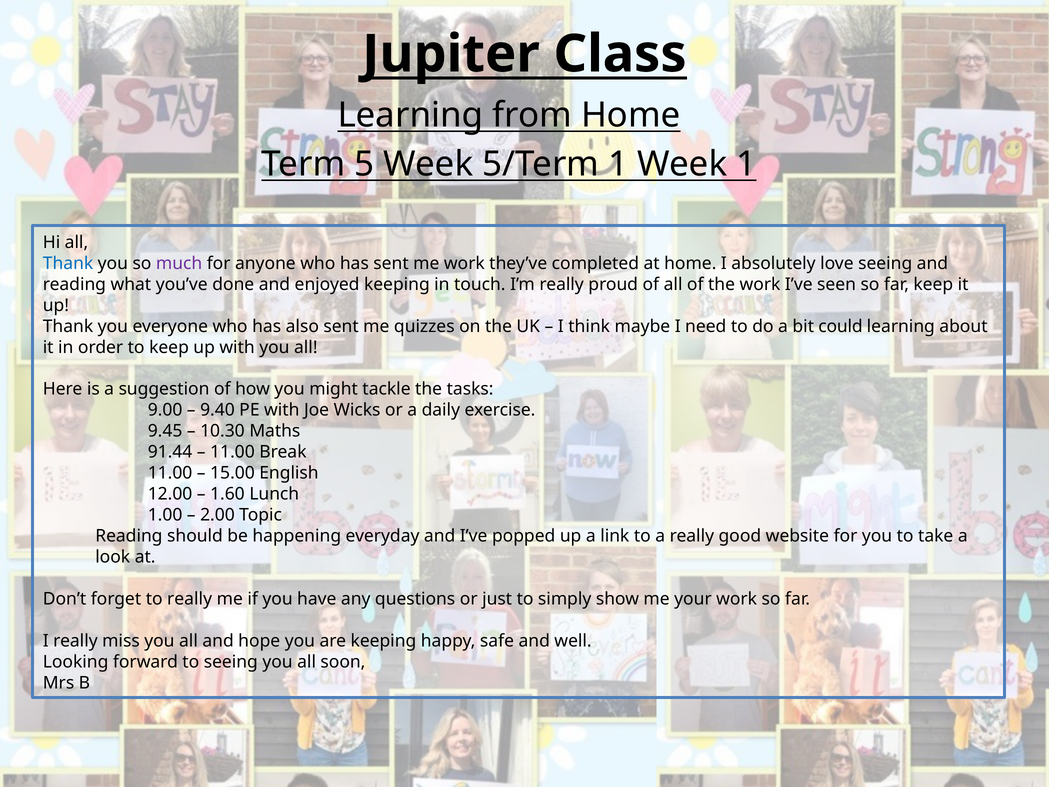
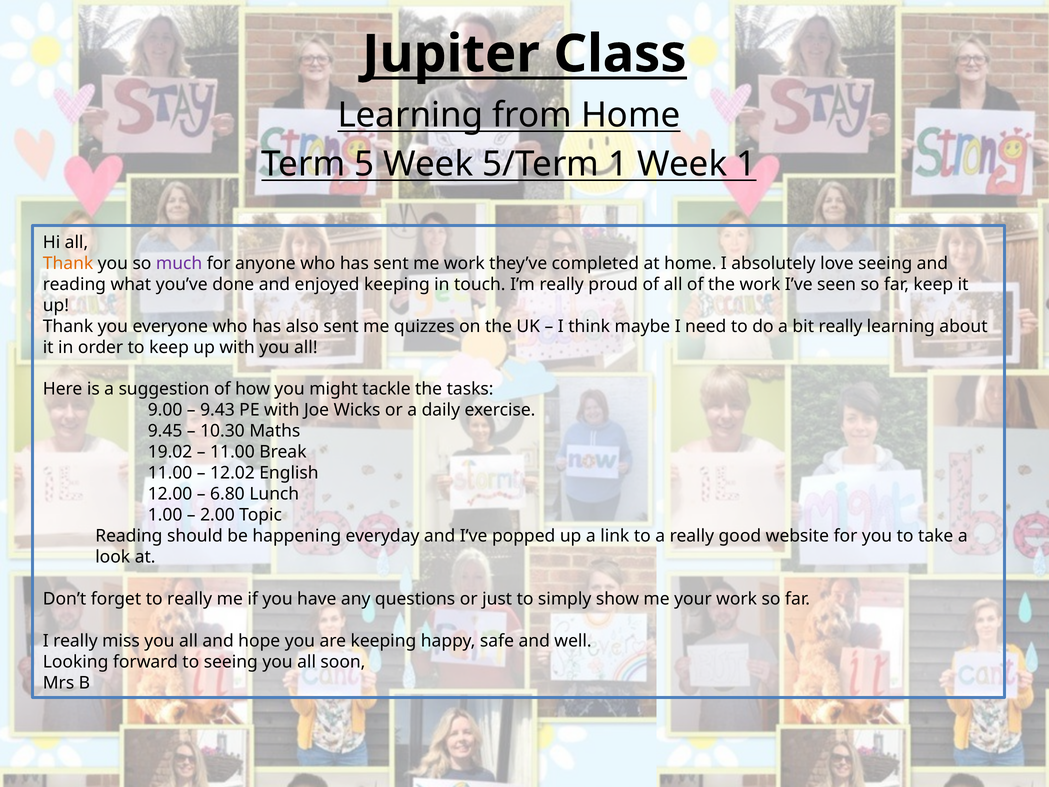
Thank colour: blue -> orange (68, 263)
bit could: could -> really (840, 326)
9.40: 9.40 -> 9.43 (217, 410)
91.44: 91.44 -> 19.02 (170, 452)
15.00: 15.00 -> 12.02 (232, 473)
1.60: 1.60 -> 6.80 (227, 494)
